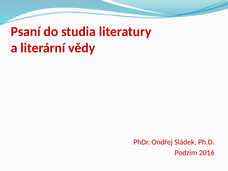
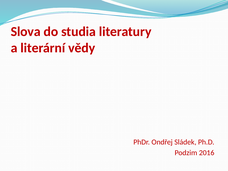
Psaní: Psaní -> Slova (26, 32)
